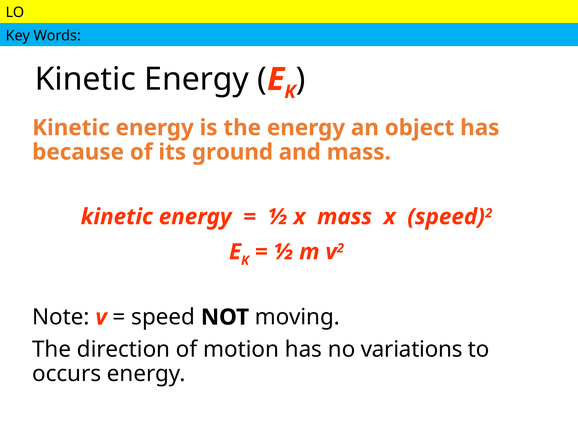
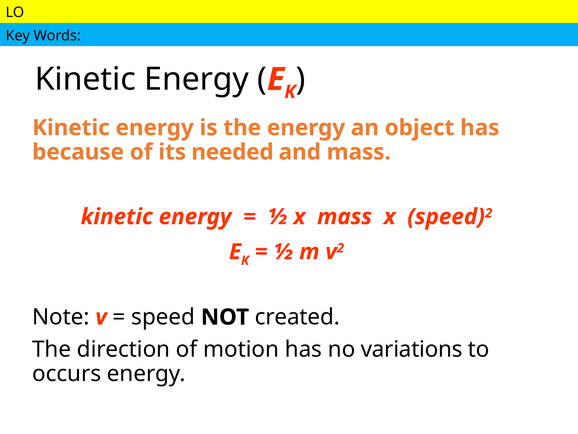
ground: ground -> needed (232, 152)
moving: moving -> created (297, 317)
